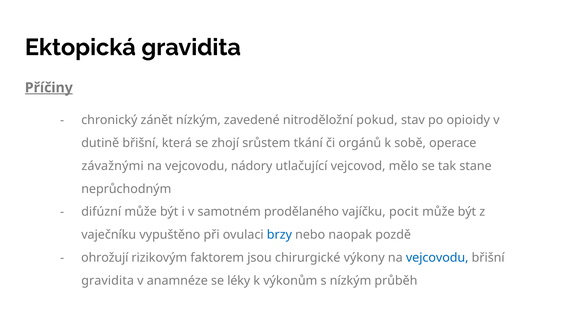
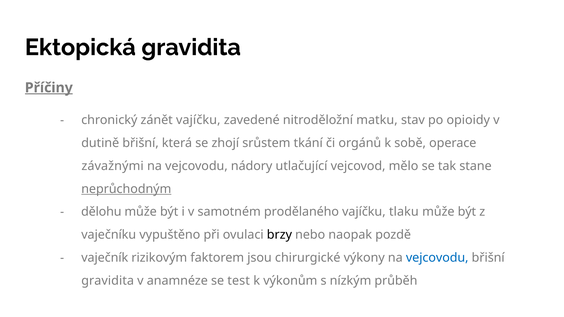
zánět nízkým: nízkým -> vajíčku (198, 120)
pokud: pokud -> matku (377, 120)
neprůchodným underline: none -> present (126, 189)
difúzní: difúzní -> dělohu (101, 212)
pocit: pocit -> tlaku (404, 212)
brzy colour: blue -> black (279, 235)
ohrožují: ohrožují -> vaječník (105, 258)
léky: léky -> test (239, 281)
